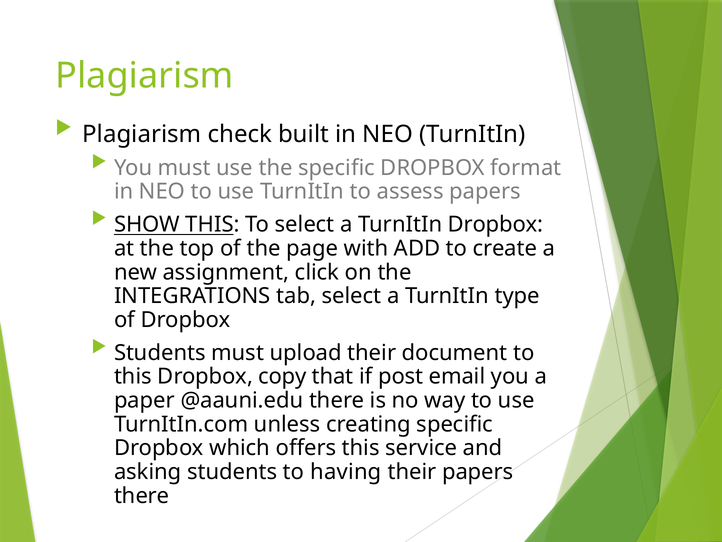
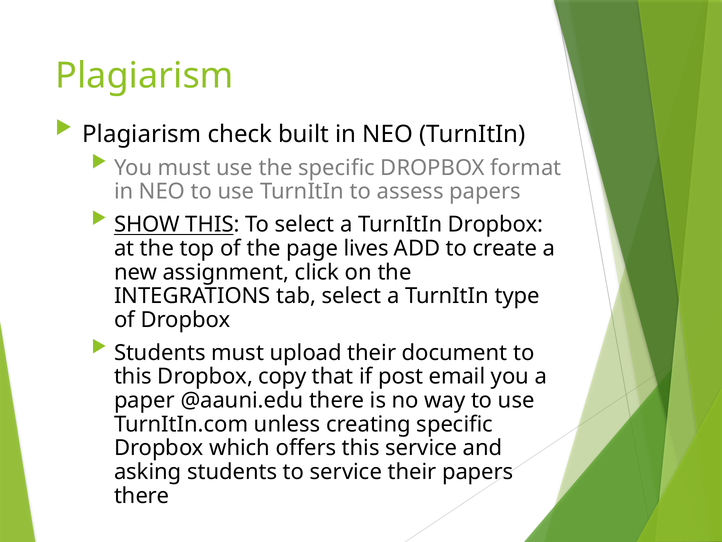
with: with -> lives (366, 248)
to having: having -> service (346, 472)
